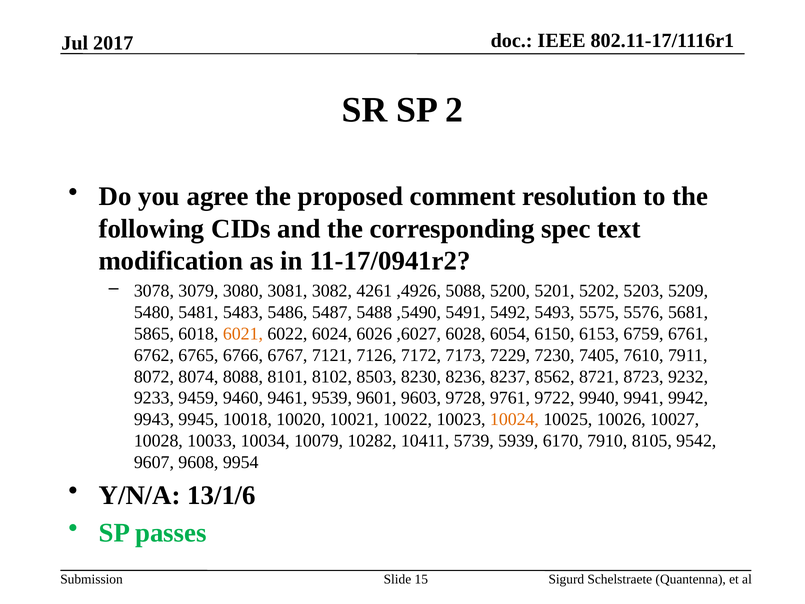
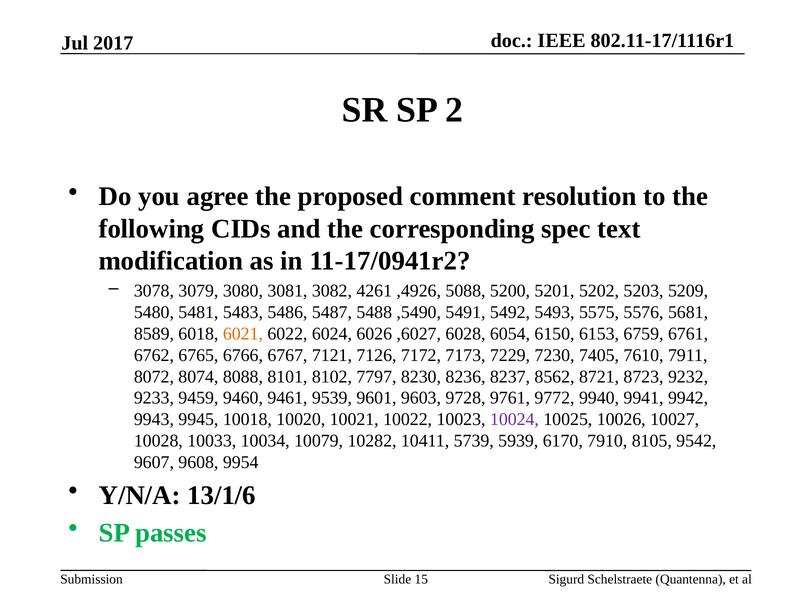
5865: 5865 -> 8589 (154, 334)
8503: 8503 -> 7797 (376, 376)
9722: 9722 -> 9772 (554, 398)
10024 colour: orange -> purple (514, 419)
